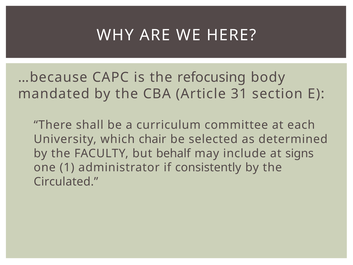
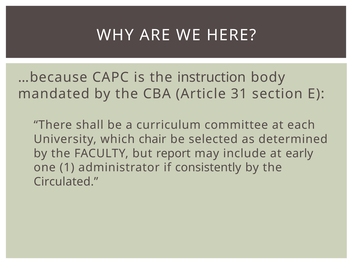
refocusing: refocusing -> instruction (212, 77)
behalf: behalf -> report (173, 153)
signs: signs -> early (299, 153)
